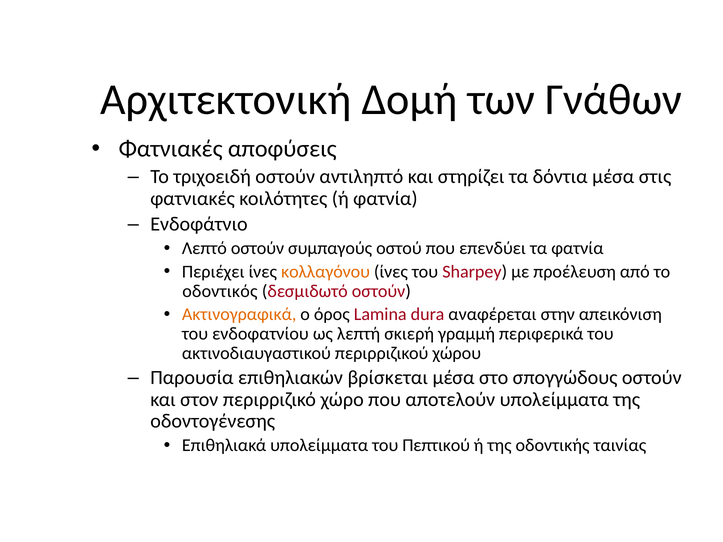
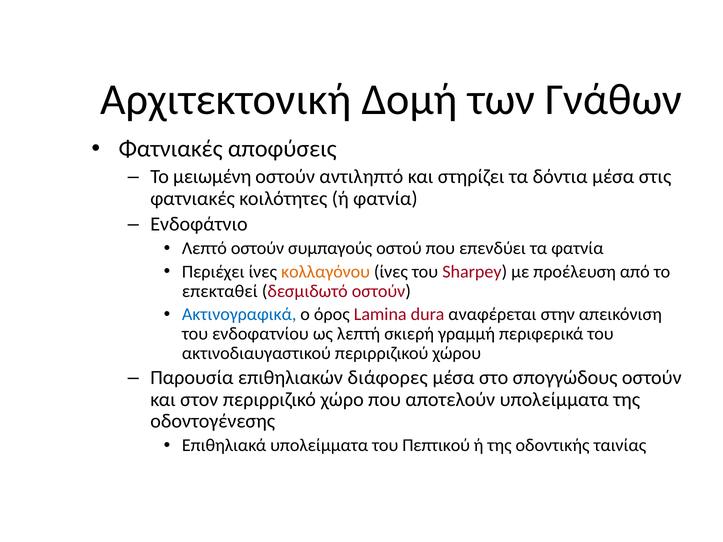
τριχοειδή: τριχοειδή -> μειωμένη (212, 177)
οδοντικός: οδοντικός -> επεκταθεί (220, 291)
Ακτινογραφικά colour: orange -> blue (239, 314)
βρίσκεται: βρίσκεται -> διάφορες (388, 378)
